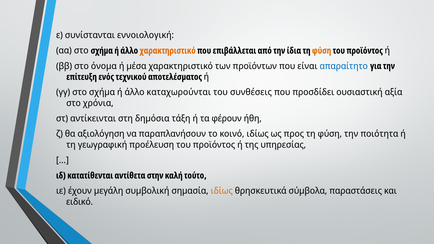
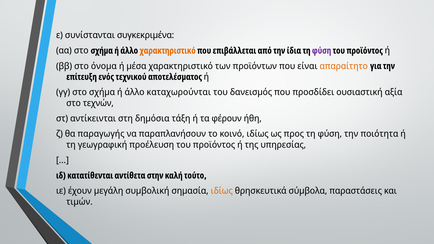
εννοιολογική: εννοιολογική -> συγκεκριμένα (146, 35)
φύση colour: orange -> purple (322, 51)
απαραίτητο colour: blue -> orange (344, 66)
συνθέσεις: συνθέσεις -> δανεισμός (251, 92)
χρόνια: χρόνια -> τεχνών (98, 103)
αξιολόγηση: αξιολόγηση -> παραγωγής (101, 134)
ειδικό: ειδικό -> τιμών (79, 202)
